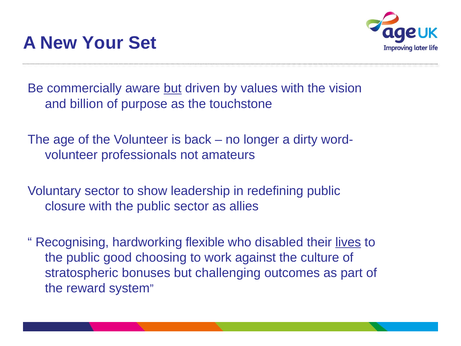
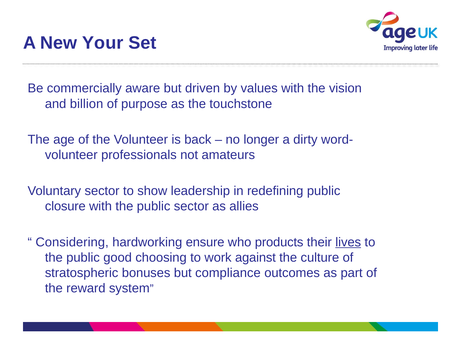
but underline: present -> none (173, 88)
Recognising: Recognising -> Considering (72, 242)
flexible: flexible -> ensure (205, 242)
disabled: disabled -> products (279, 242)
challenging: challenging -> compliance (228, 273)
